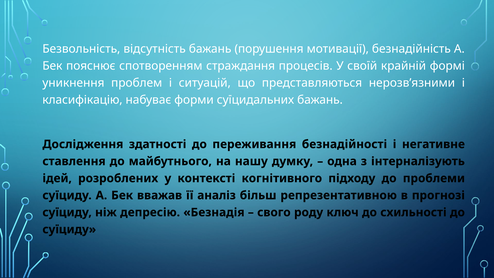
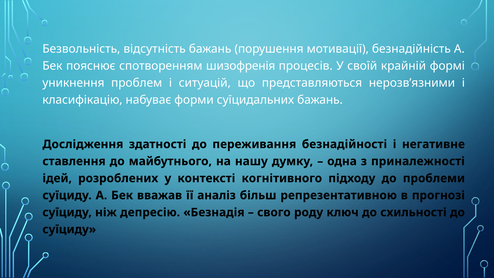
страждання: страждання -> шизофренія (241, 66)
інтерналізують: інтерналізують -> приналежності (418, 161)
